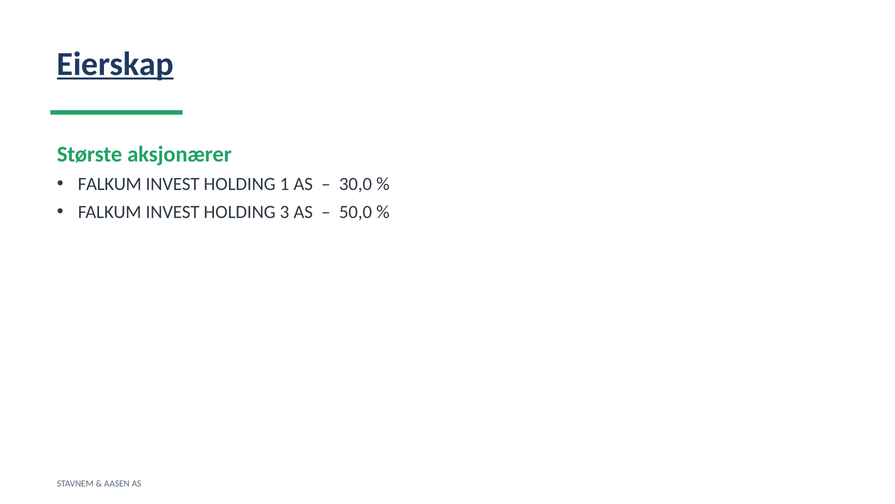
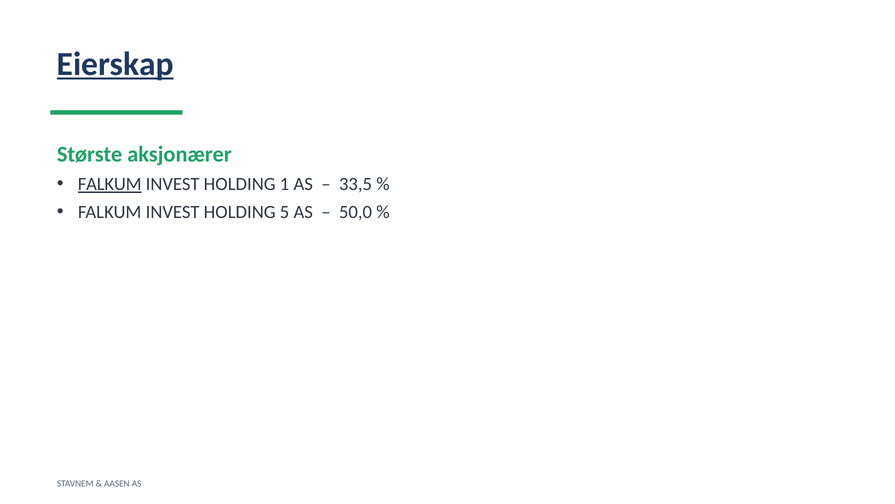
FALKUM underline: none -> present (110, 184)
30,0: 30,0 -> 33,5 (356, 184)
3: 3 -> 5 (285, 212)
